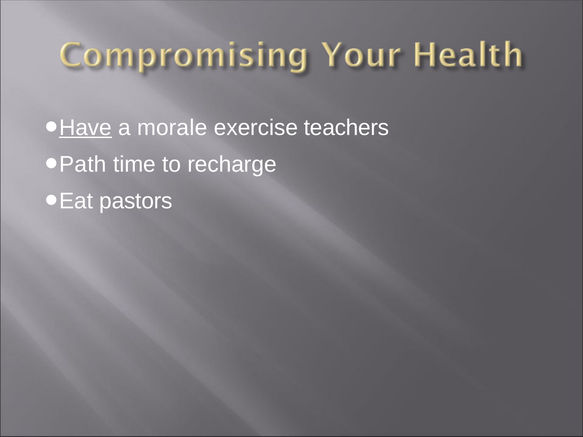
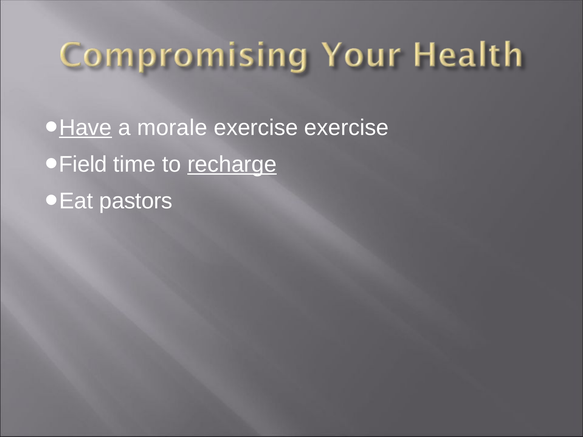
exercise teachers: teachers -> exercise (346, 128)
Path: Path -> Field (83, 164)
recharge underline: none -> present (232, 164)
